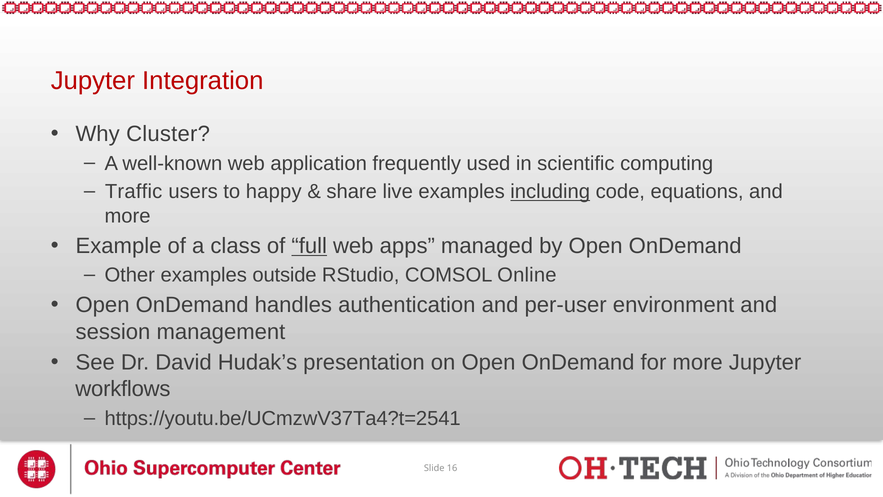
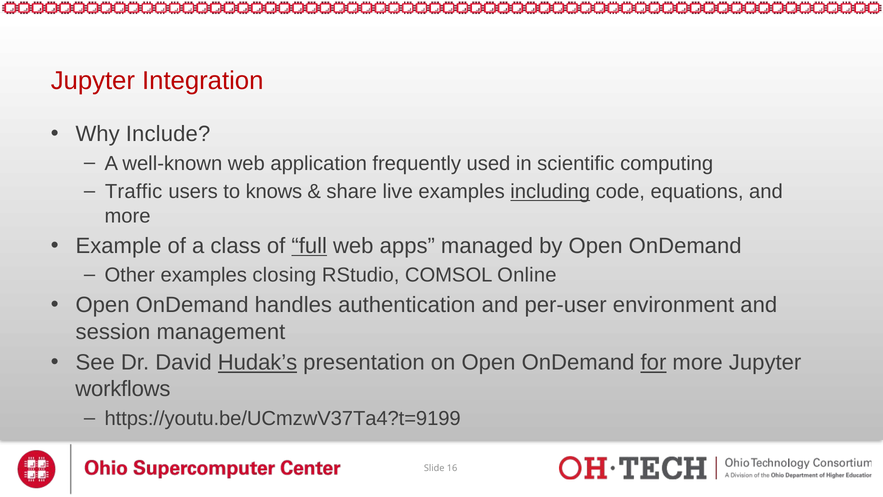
Cluster: Cluster -> Include (168, 134)
happy: happy -> knows (274, 192)
outside: outside -> closing (284, 275)
Hudak’s underline: none -> present (258, 362)
for underline: none -> present (653, 362)
https://youtu.be/UCmzwV37Ta4?t=2541: https://youtu.be/UCmzwV37Ta4?t=2541 -> https://youtu.be/UCmzwV37Ta4?t=9199 (283, 418)
